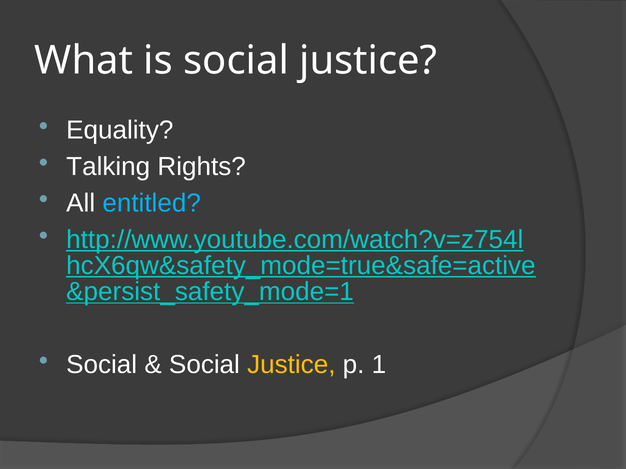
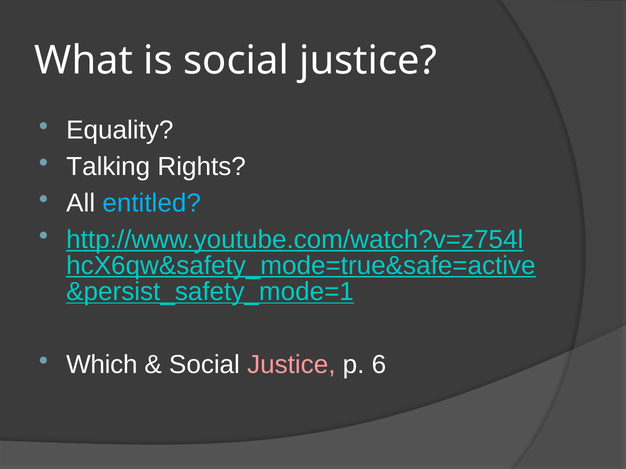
Social: Social -> Which (102, 365)
Justice colour: yellow -> pink (291, 365)
1: 1 -> 6 (379, 365)
